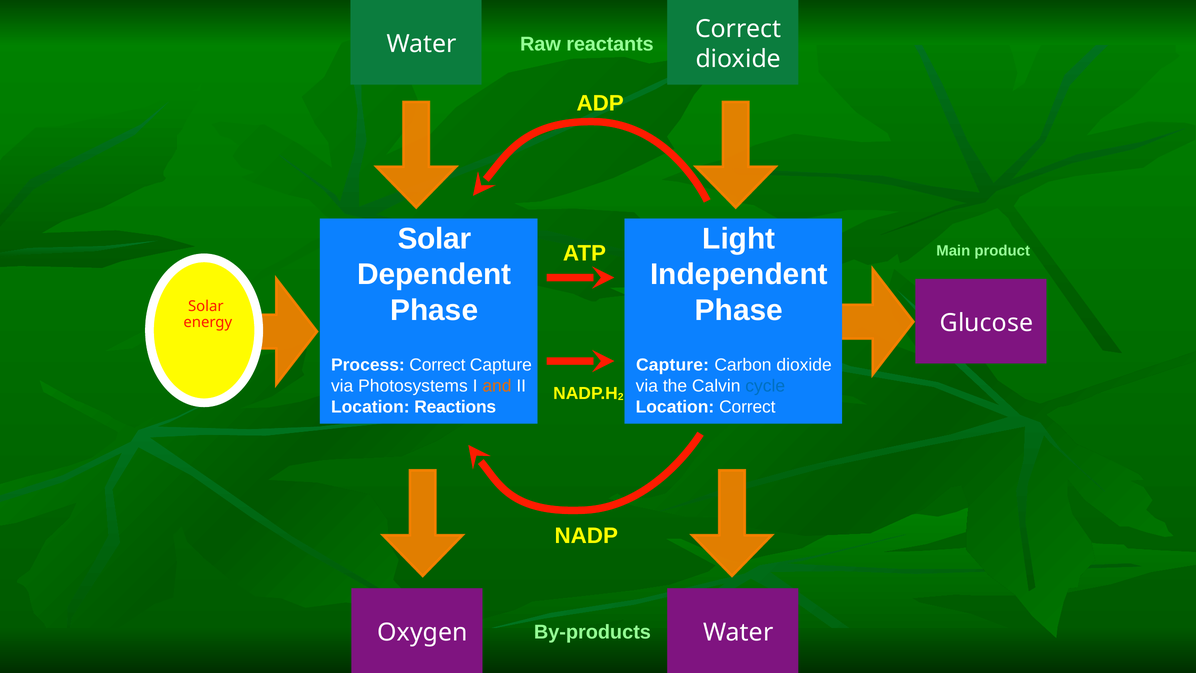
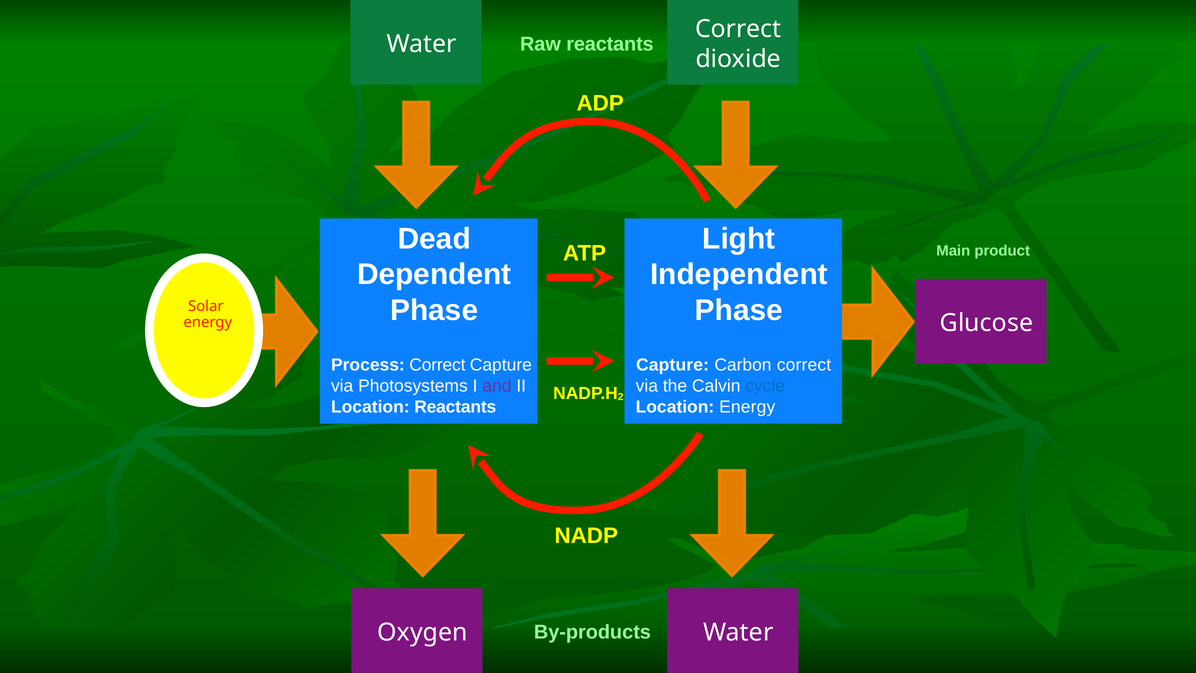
Solar: Solar -> Dead (434, 239)
Carbon dioxide: dioxide -> correct (804, 365)
and colour: orange -> purple (497, 386)
Location Reactions: Reactions -> Reactants (455, 407)
Location Correct: Correct -> Energy (747, 407)
